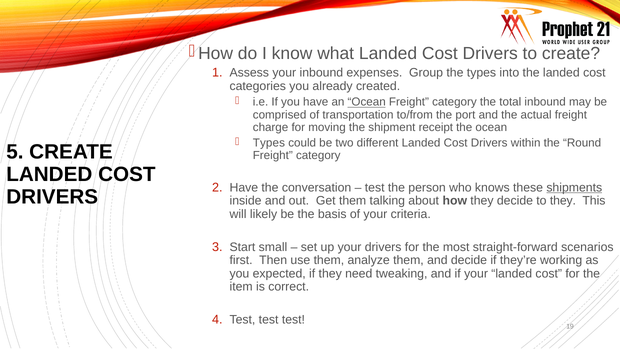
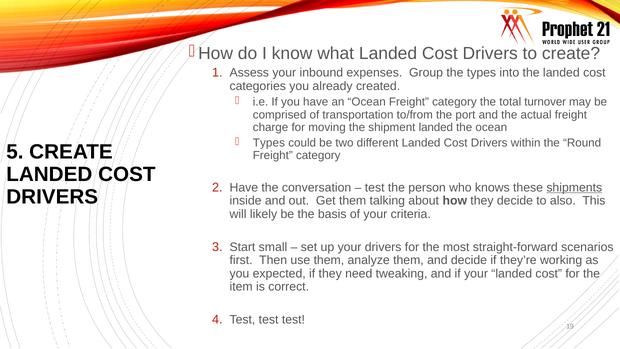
Ocean underline: present -> none (367, 102)
total inbound: inbound -> turnover (545, 102)
shipment receipt: receipt -> landed (436, 127)
to they: they -> also (563, 201)
